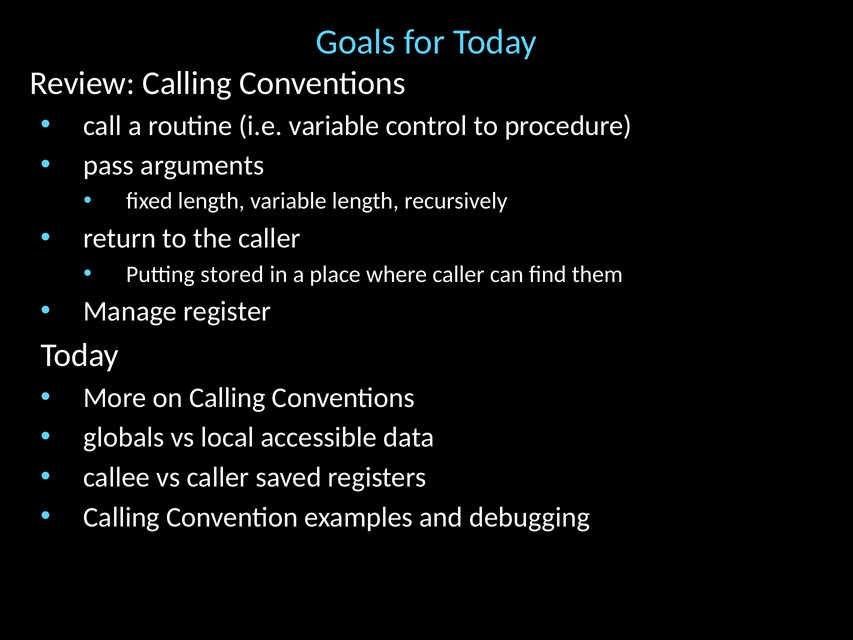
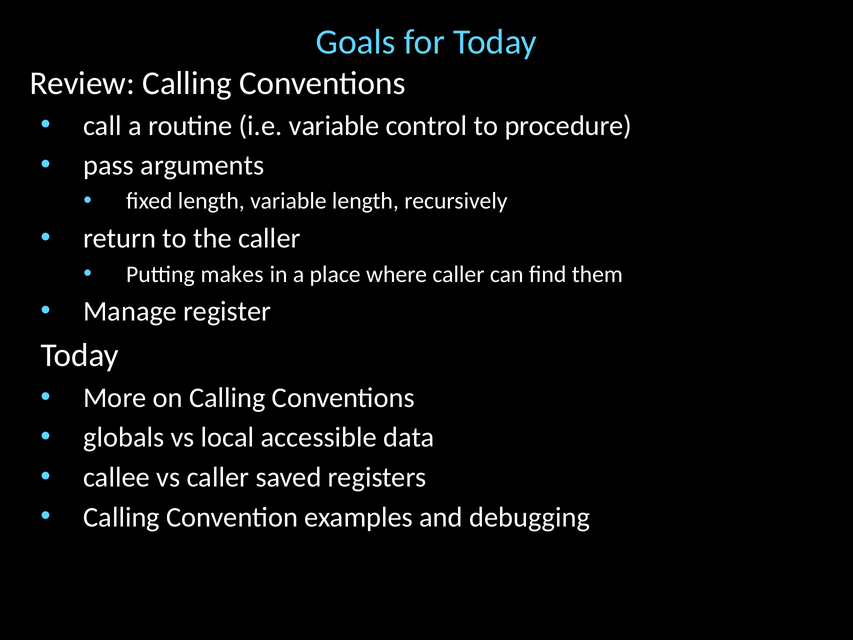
stored: stored -> makes (232, 274)
